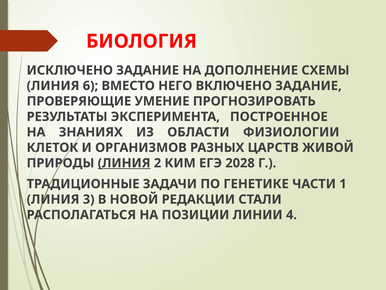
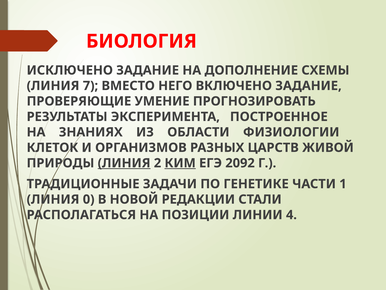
6: 6 -> 7 (90, 86)
КИМ underline: none -> present (180, 163)
2028: 2028 -> 2092 (240, 163)
3: 3 -> 0 (89, 199)
